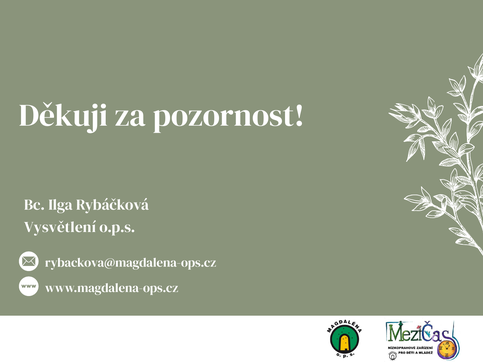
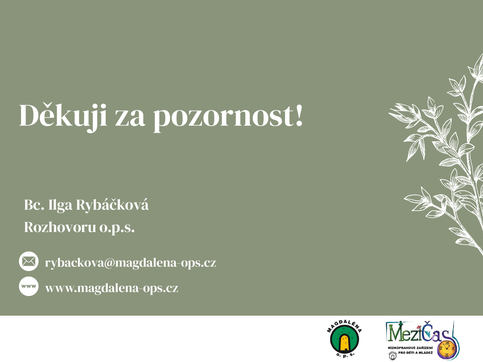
Vysvětlení: Vysvětlení -> Rozhovoru (60, 227)
